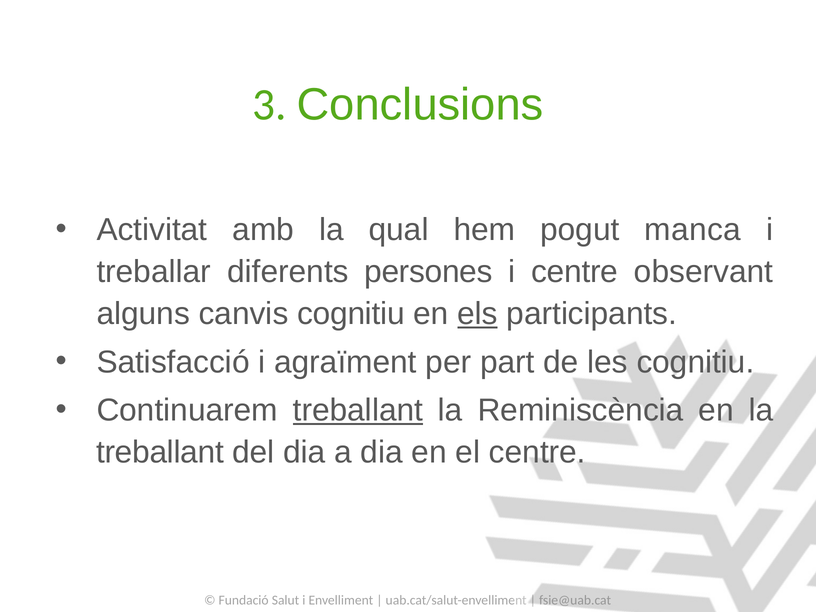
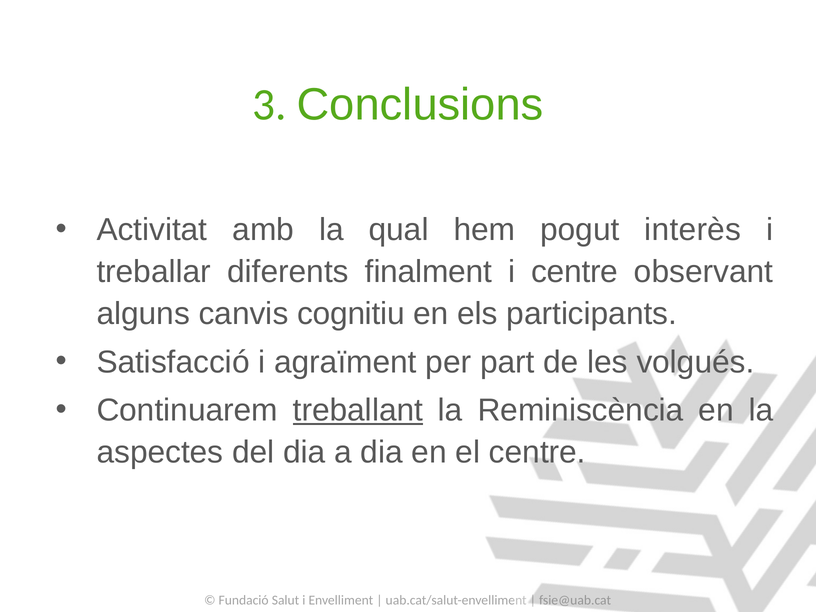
manca: manca -> interès (693, 230)
persones: persones -> finalment (428, 272)
els underline: present -> none (478, 314)
les cognitiu: cognitiu -> volgués (695, 362)
treballant: treballant -> aspectes (160, 452)
